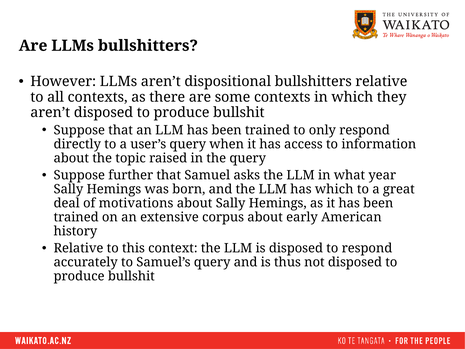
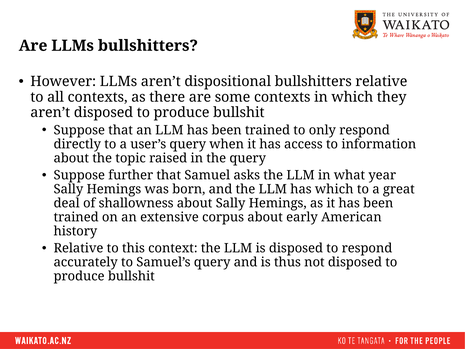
motivations: motivations -> shallowness (136, 203)
